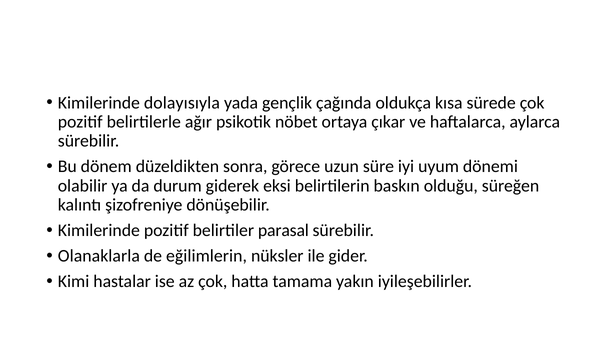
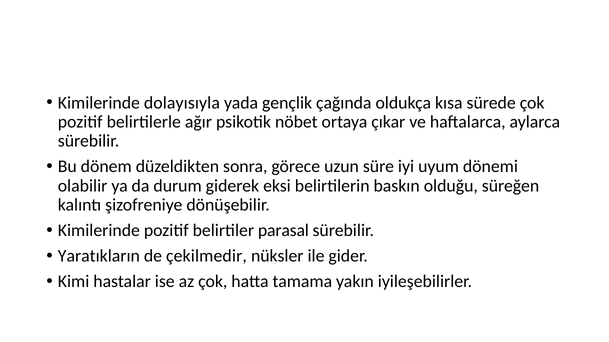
Olanaklarla: Olanaklarla -> Yaratıkların (99, 256)
eğilimlerin: eğilimlerin -> çekilmedir (206, 256)
